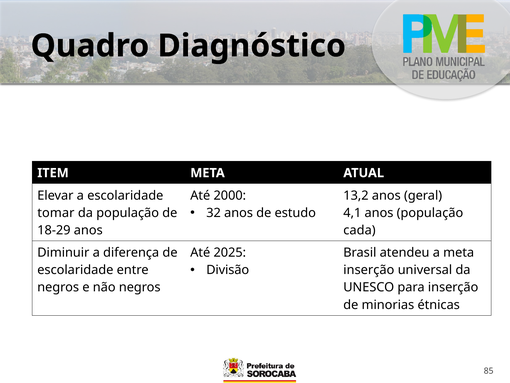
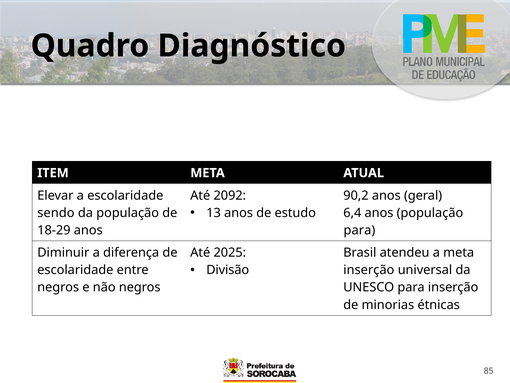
2000: 2000 -> 2092 (230, 195)
13,2: 13,2 -> 90,2 (356, 195)
32: 32 -> 13 (214, 213)
tomar: tomar -> sendo (56, 213)
4,1: 4,1 -> 6,4 (352, 213)
cada: cada -> para (359, 230)
